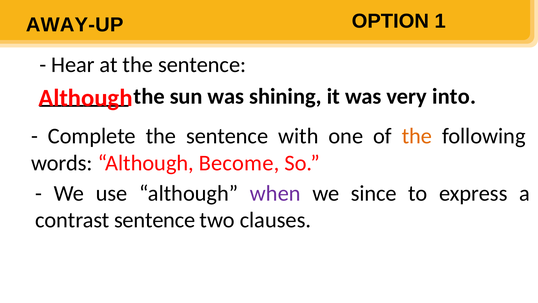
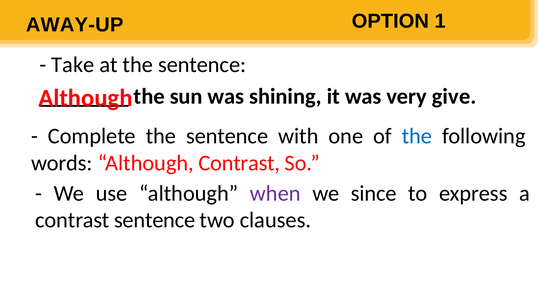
Hear: Hear -> Take (73, 65)
into: into -> give (454, 96)
the colour: orange -> blue (417, 136)
Although Become: Become -> Contrast (239, 163)
